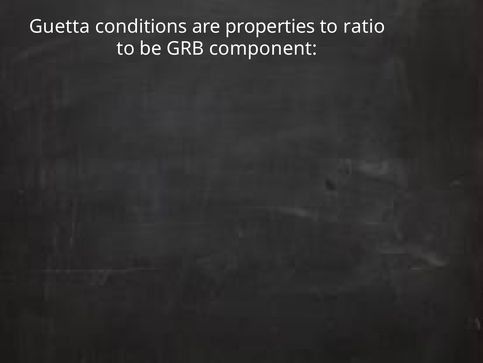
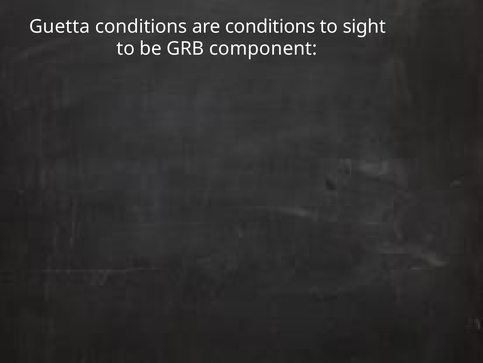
are properties: properties -> conditions (270, 27)
ratio: ratio -> sight (364, 27)
